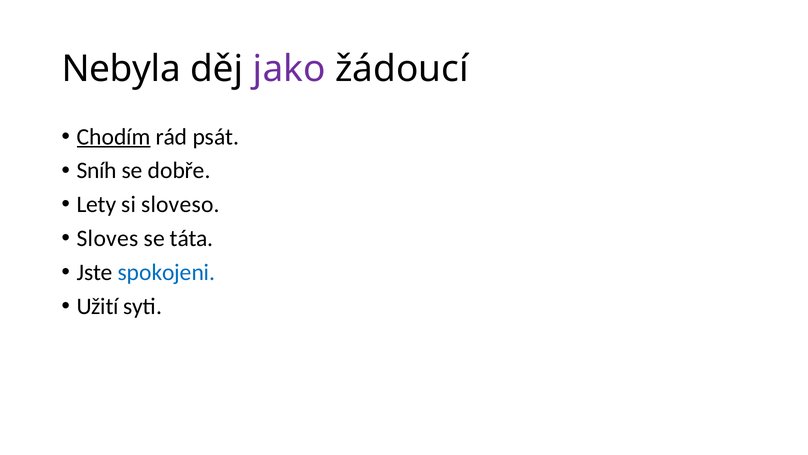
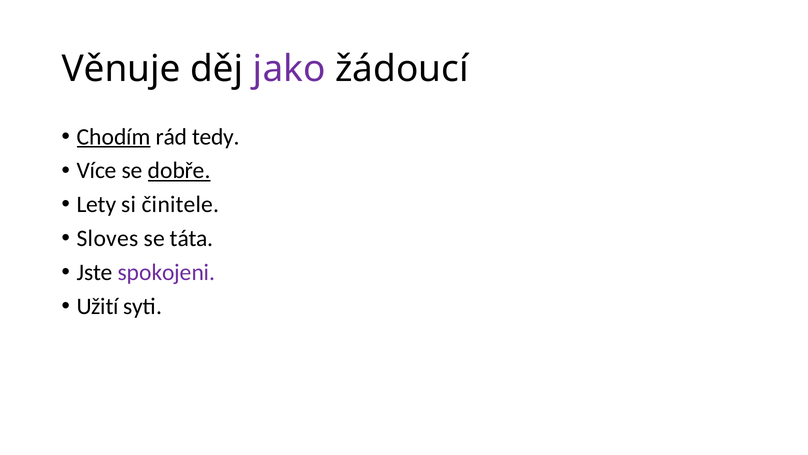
Nebyla: Nebyla -> Věnuje (121, 69)
psát: psát -> tedy (216, 137)
Sníh: Sníh -> Více (97, 170)
dobře underline: none -> present (179, 170)
sloveso: sloveso -> činitele (181, 204)
spokojeni colour: blue -> purple (166, 272)
